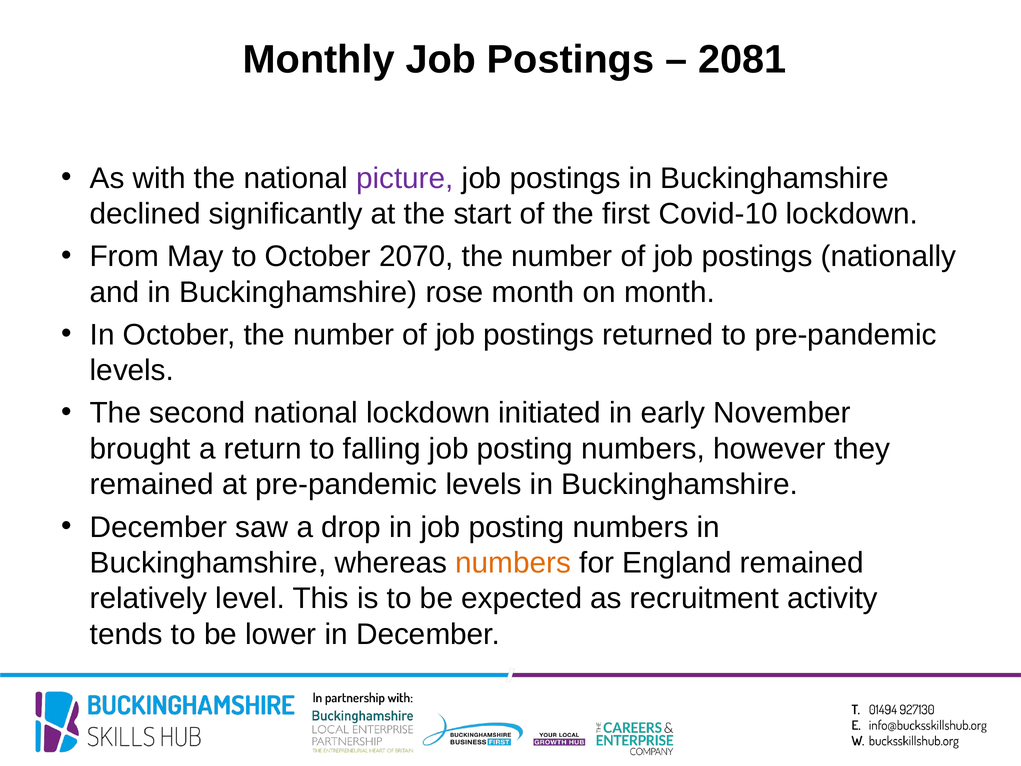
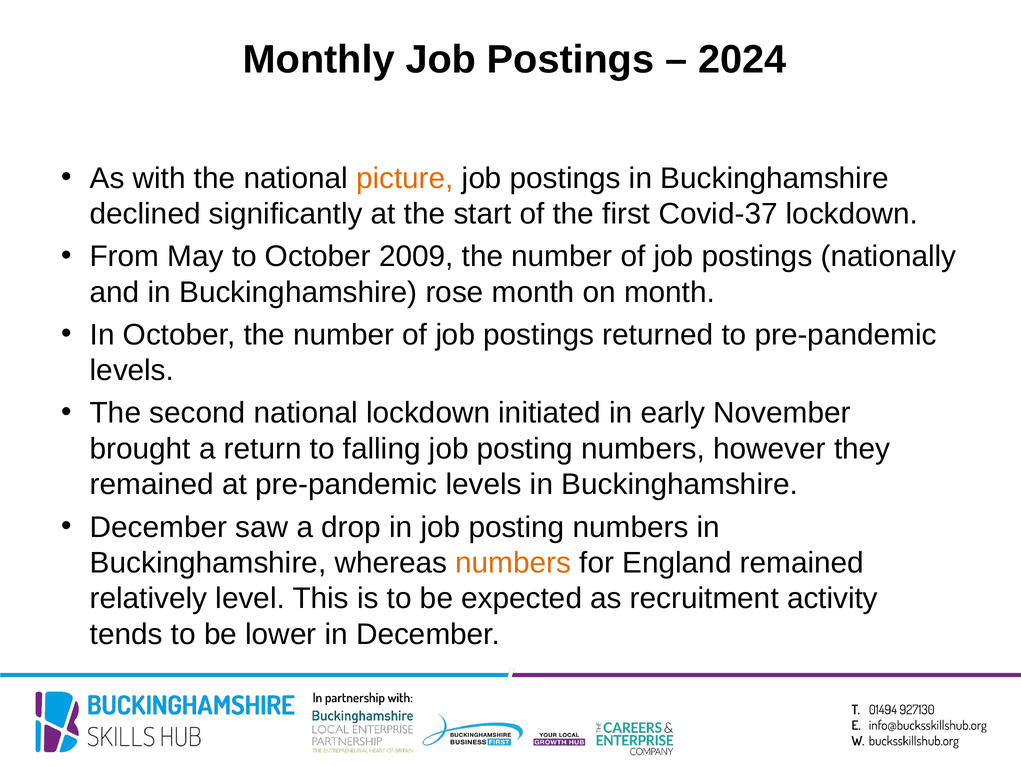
2081: 2081 -> 2024 (742, 60)
picture colour: purple -> orange (405, 178)
Covid-10: Covid-10 -> Covid-37 (718, 214)
2070: 2070 -> 2009 (416, 256)
